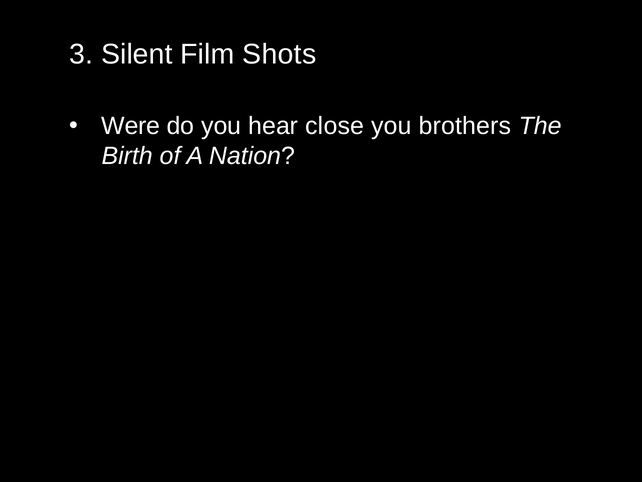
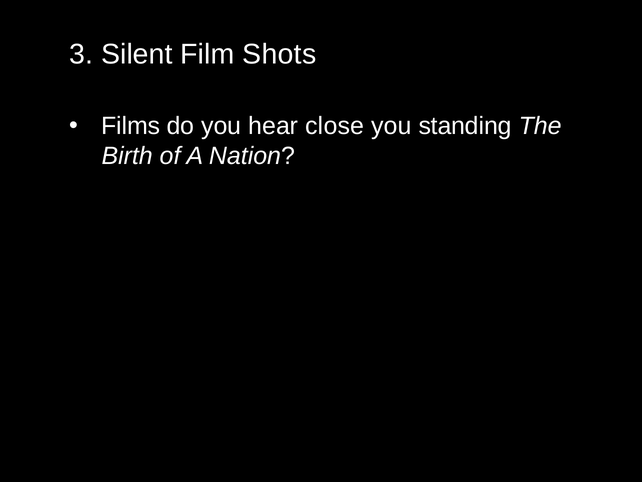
Were: Were -> Films (131, 126)
brothers: brothers -> standing (465, 126)
